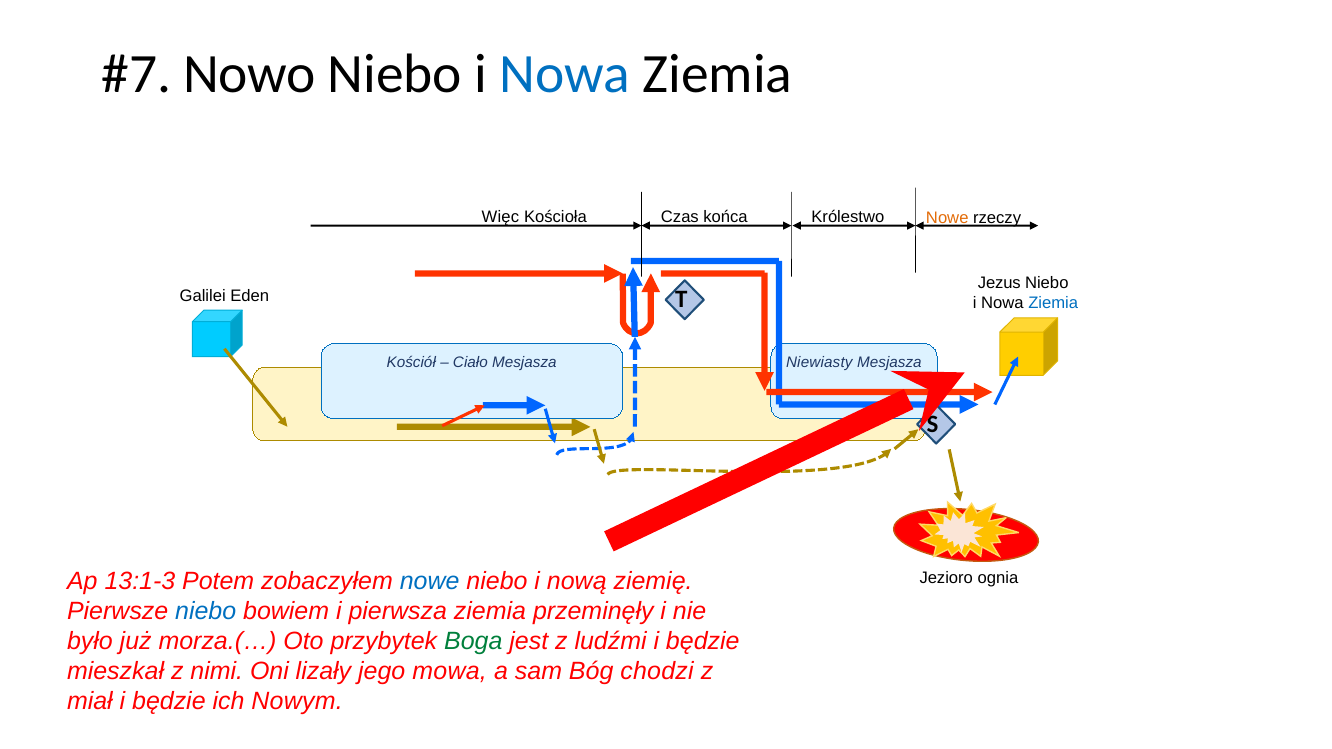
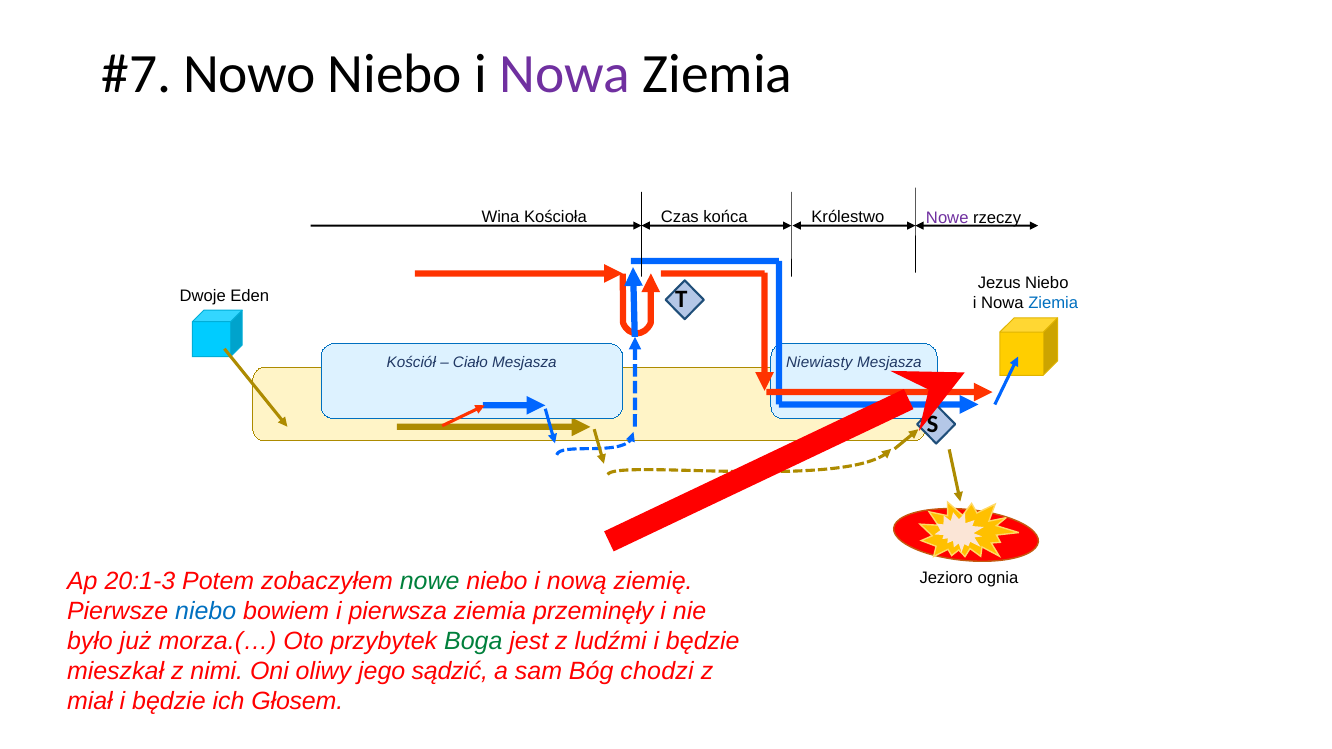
Nowa colour: blue -> purple (565, 75)
Więc: Więc -> Wina (501, 217)
Nowe colour: orange -> purple (947, 218)
Galilei: Galilei -> Dwoje (203, 296)
13:1-3: 13:1-3 -> 20:1-3 (140, 582)
nowe colour: blue -> green (430, 582)
lizały: lizały -> oliwy (323, 672)
mowa: mowa -> sądzić (450, 672)
Nowym: Nowym -> Głosem (297, 702)
